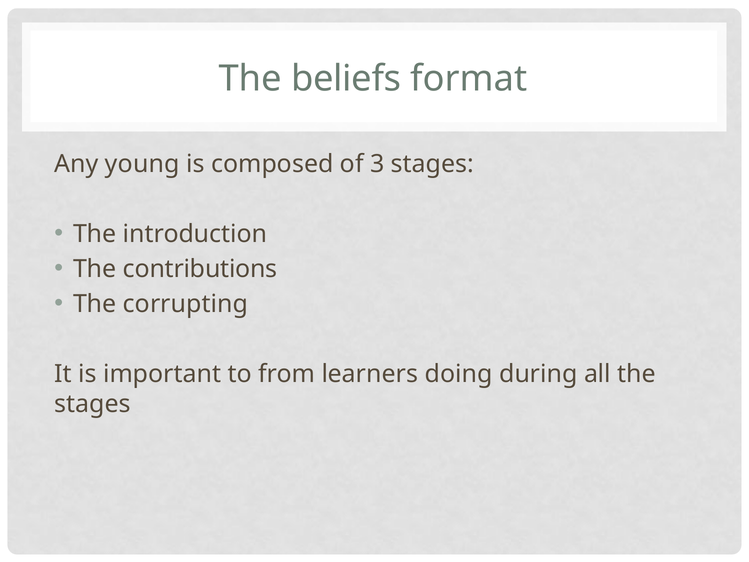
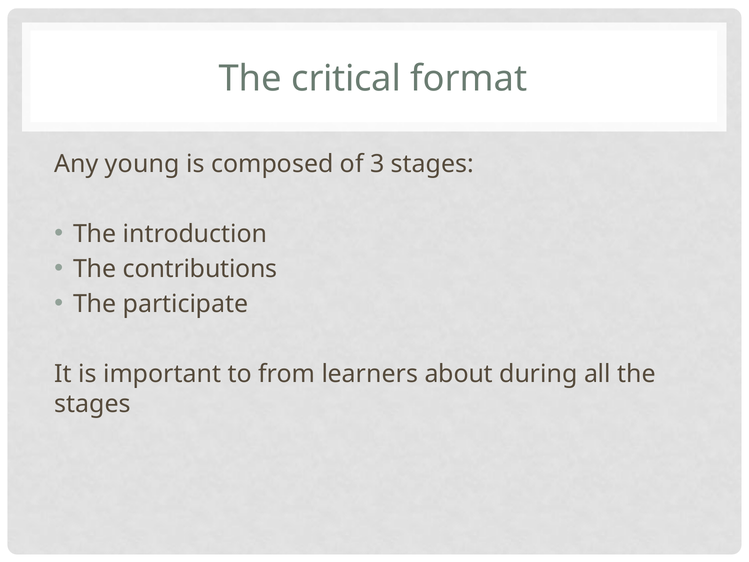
beliefs: beliefs -> critical (346, 79)
corrupting: corrupting -> participate (186, 304)
doing: doing -> about (459, 374)
